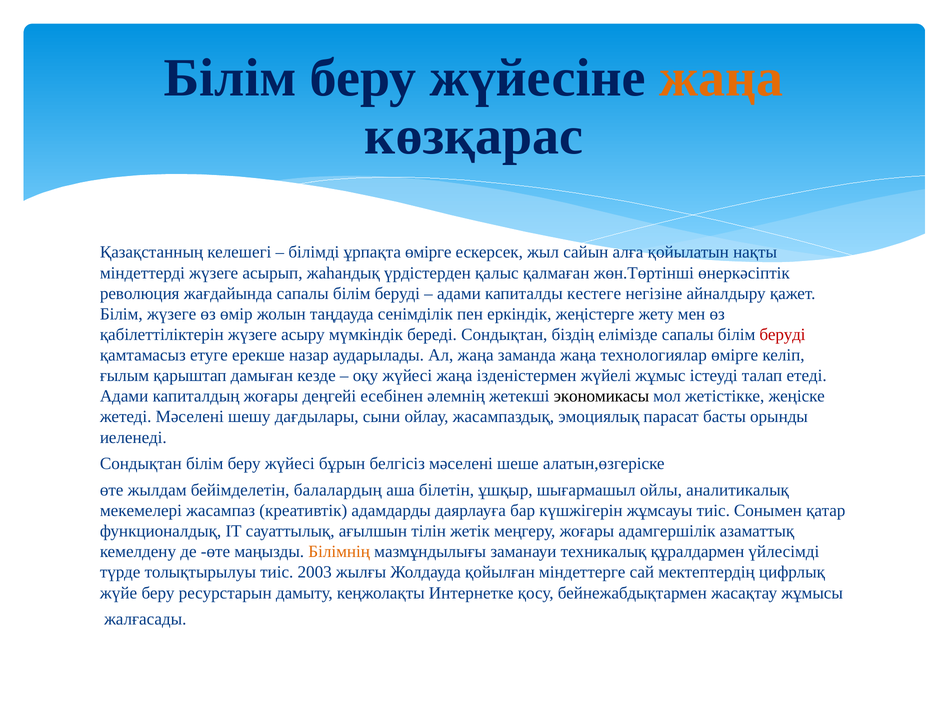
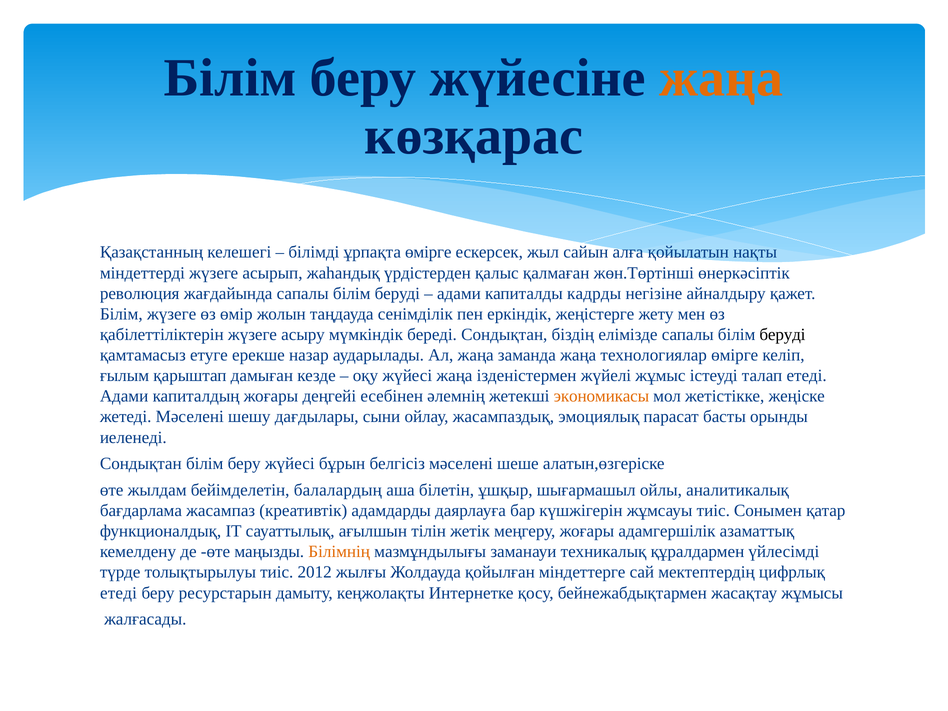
кестеге: кестеге -> кадрды (594, 293)
беруді colour: red -> black (782, 335)
экономикасы colour: black -> orange (601, 396)
мекемелері: мекемелері -> бағдарлама (141, 511)
2003: 2003 -> 2012 (315, 572)
жүйе: жүйе -> етеді (118, 593)
